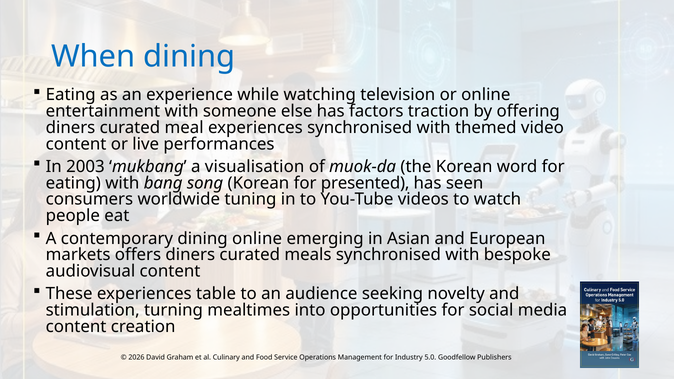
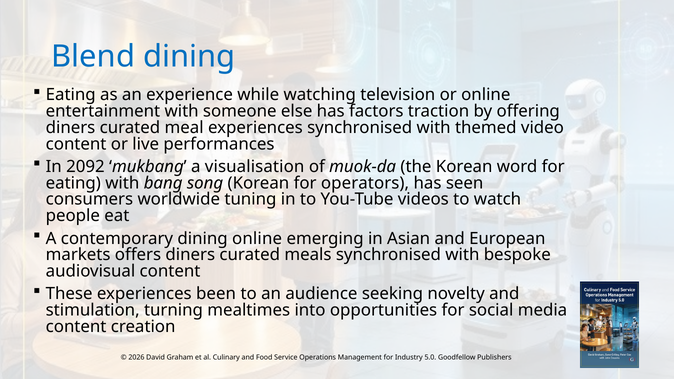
When: When -> Blend (93, 57)
2003: 2003 -> 2092 (85, 167)
presented: presented -> operators (365, 183)
table: table -> been (216, 294)
